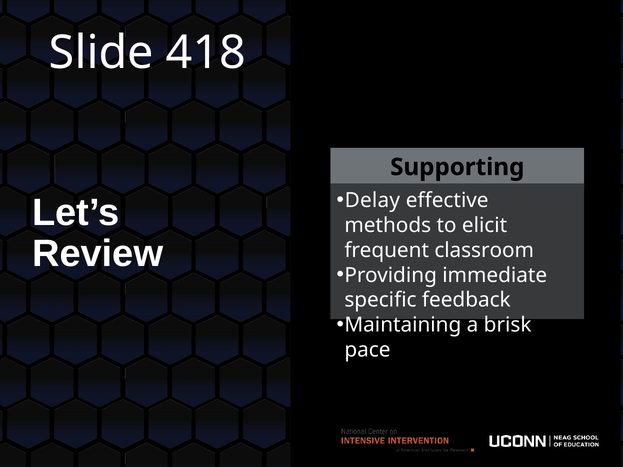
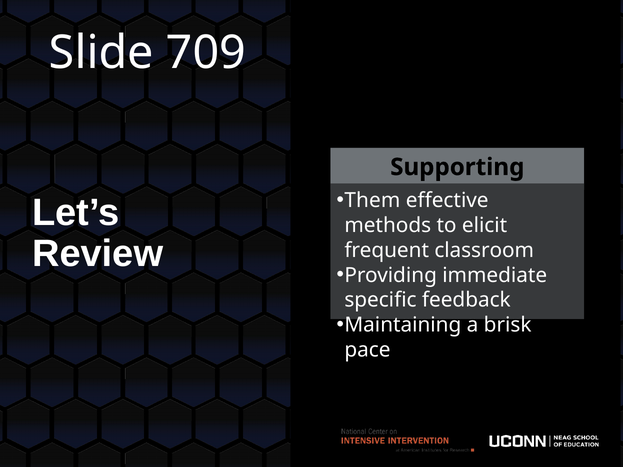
418: 418 -> 709 (206, 53)
Delay: Delay -> Them (372, 201)
